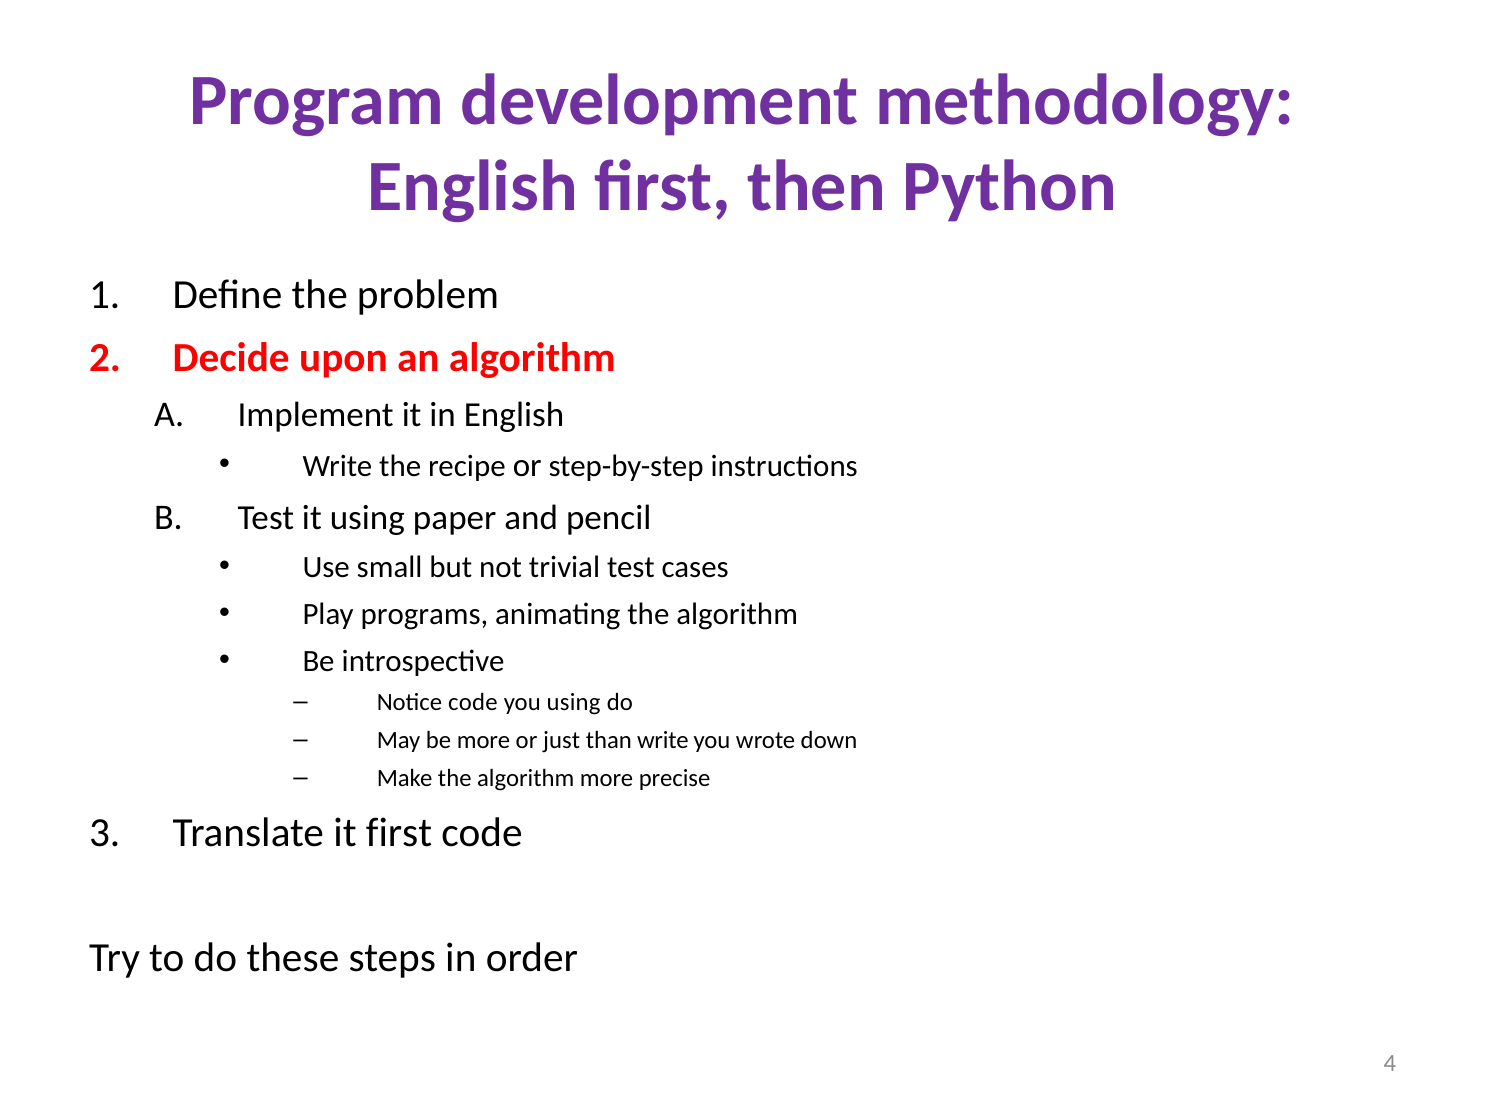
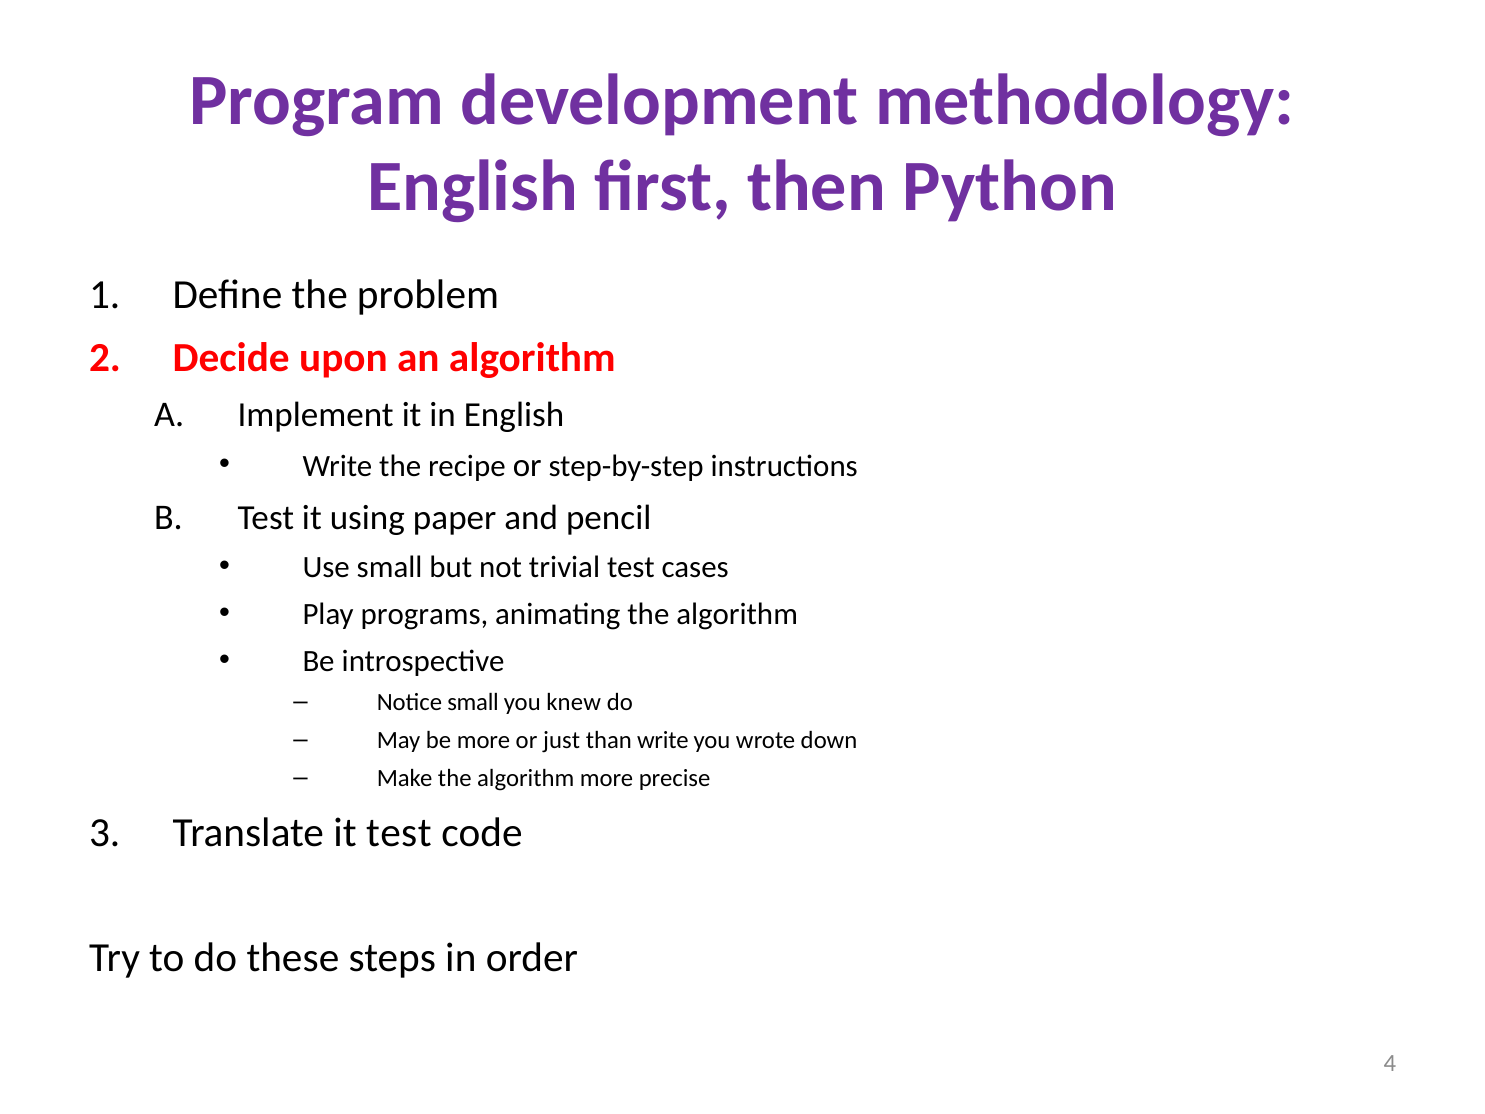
Notice code: code -> small (473, 703)
you using: using -> knew (574, 703)
it first: first -> test (399, 832)
